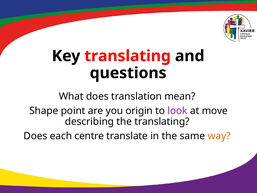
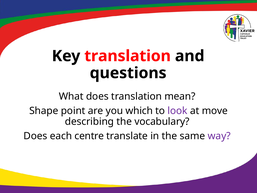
Key translating: translating -> translation (128, 56)
origin: origin -> which (139, 111)
the translating: translating -> vocabulary (162, 121)
way colour: orange -> purple (219, 136)
